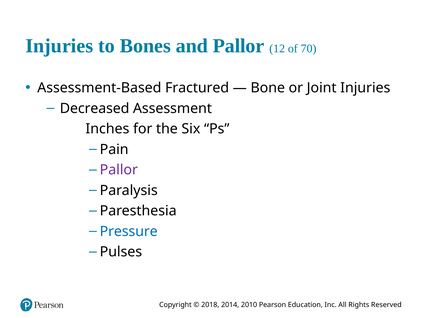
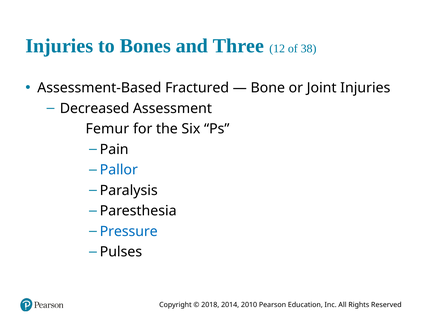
and Pallor: Pallor -> Three (238, 46)
70: 70 -> 38 (309, 49)
Inches: Inches -> Femur (107, 129)
Pallor colour: purple -> blue (119, 170)
